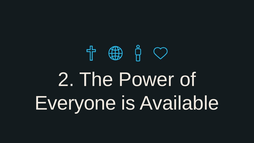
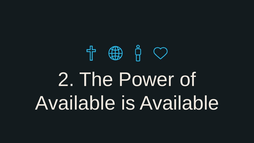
Everyone: Everyone -> Available (75, 103)
